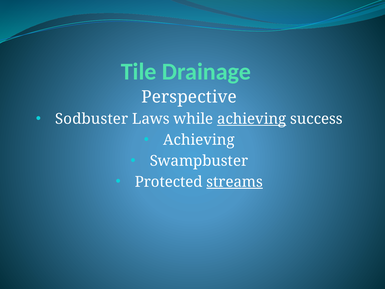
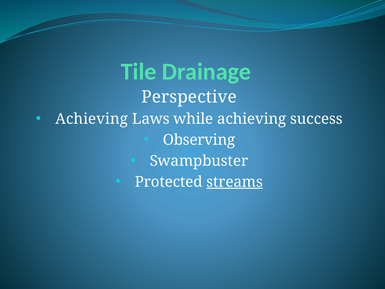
Sodbuster: Sodbuster -> Achieving (92, 119)
achieving underline: present -> none (252, 119)
Achieving: Achieving -> Observing (199, 140)
